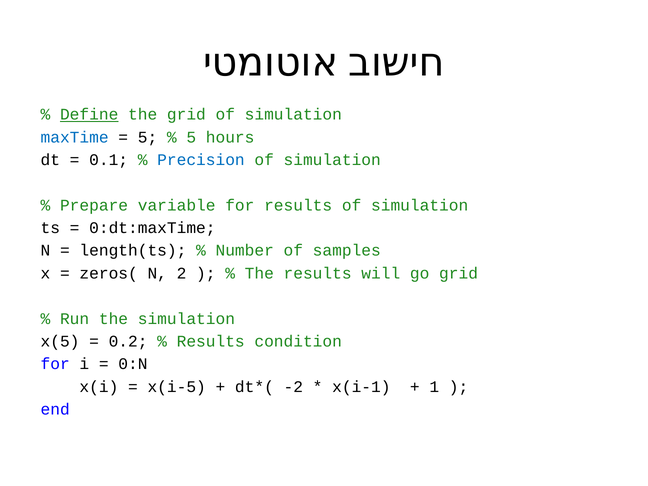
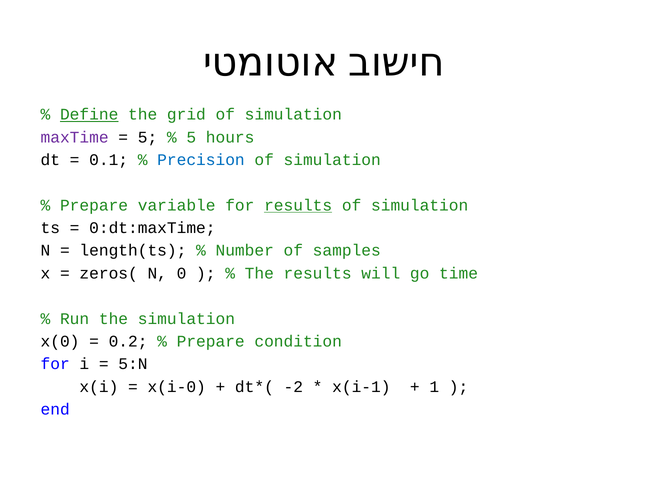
maxTime colour: blue -> purple (75, 137)
results underline: none -> present (298, 205)
2: 2 -> 0 (182, 273)
go grid: grid -> time (459, 273)
x(5: x(5 -> x(0 (60, 341)
Results: Results -> Prepare (211, 341)
0:N: 0:N -> 5:N (133, 364)
x(i-5: x(i-5 -> x(i-0 (177, 387)
